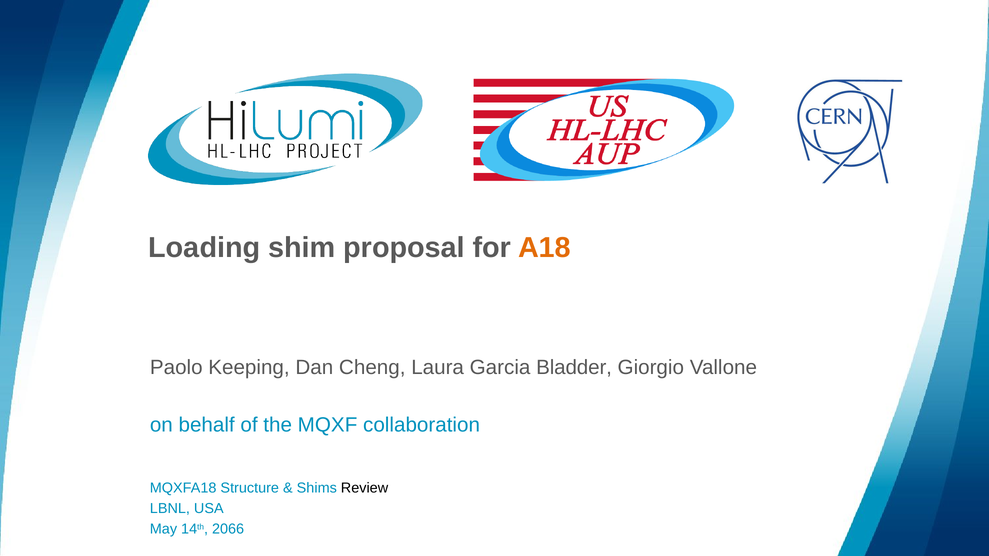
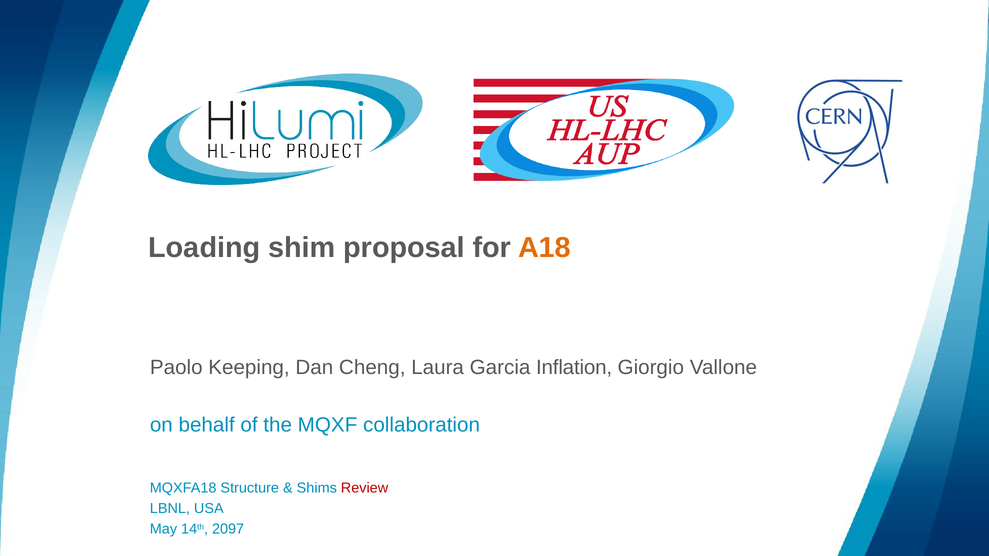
Bladder: Bladder -> Inflation (574, 368)
Review colour: black -> red (365, 488)
2066: 2066 -> 2097 (228, 529)
